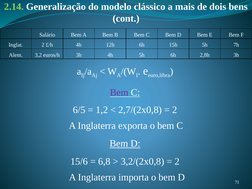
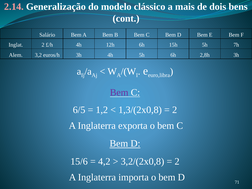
2.14 colour: light green -> pink (14, 7)
2,7/(2x0,8: 2,7/(2x0,8 -> 1,3/(2x0,8 (140, 110)
6,8: 6,8 -> 4,2 (104, 161)
